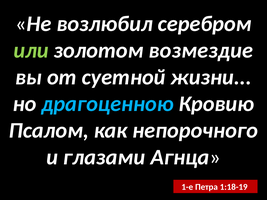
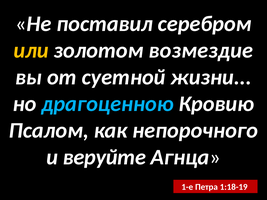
возлюбил: возлюбил -> поставил (105, 24)
или colour: light green -> yellow (31, 51)
глазами: глазами -> веруйте (104, 157)
